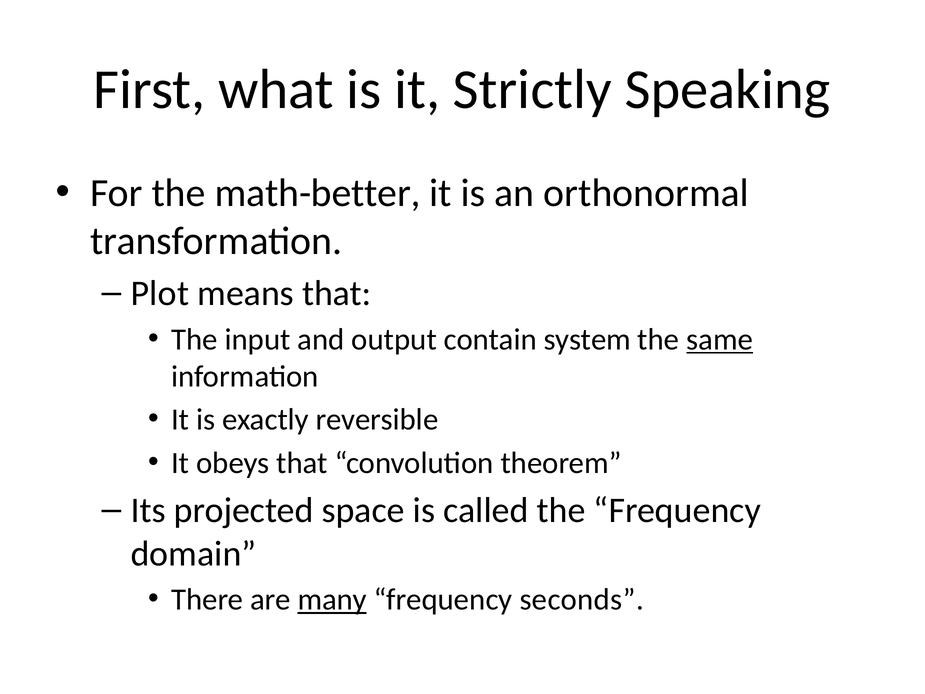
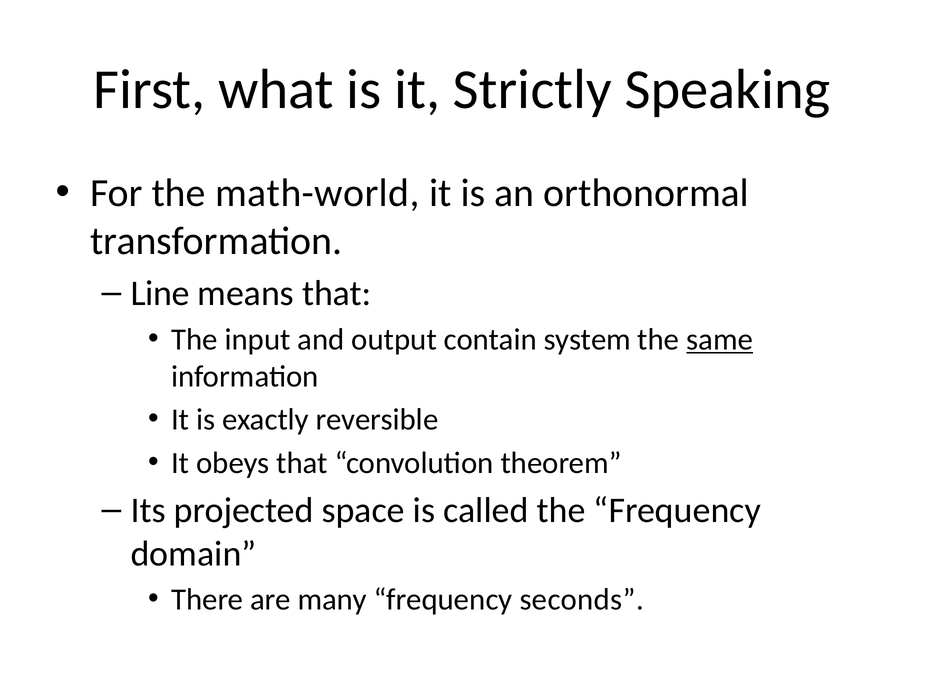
math-better: math-better -> math-world (317, 193)
Plot: Plot -> Line (160, 293)
many underline: present -> none (332, 599)
